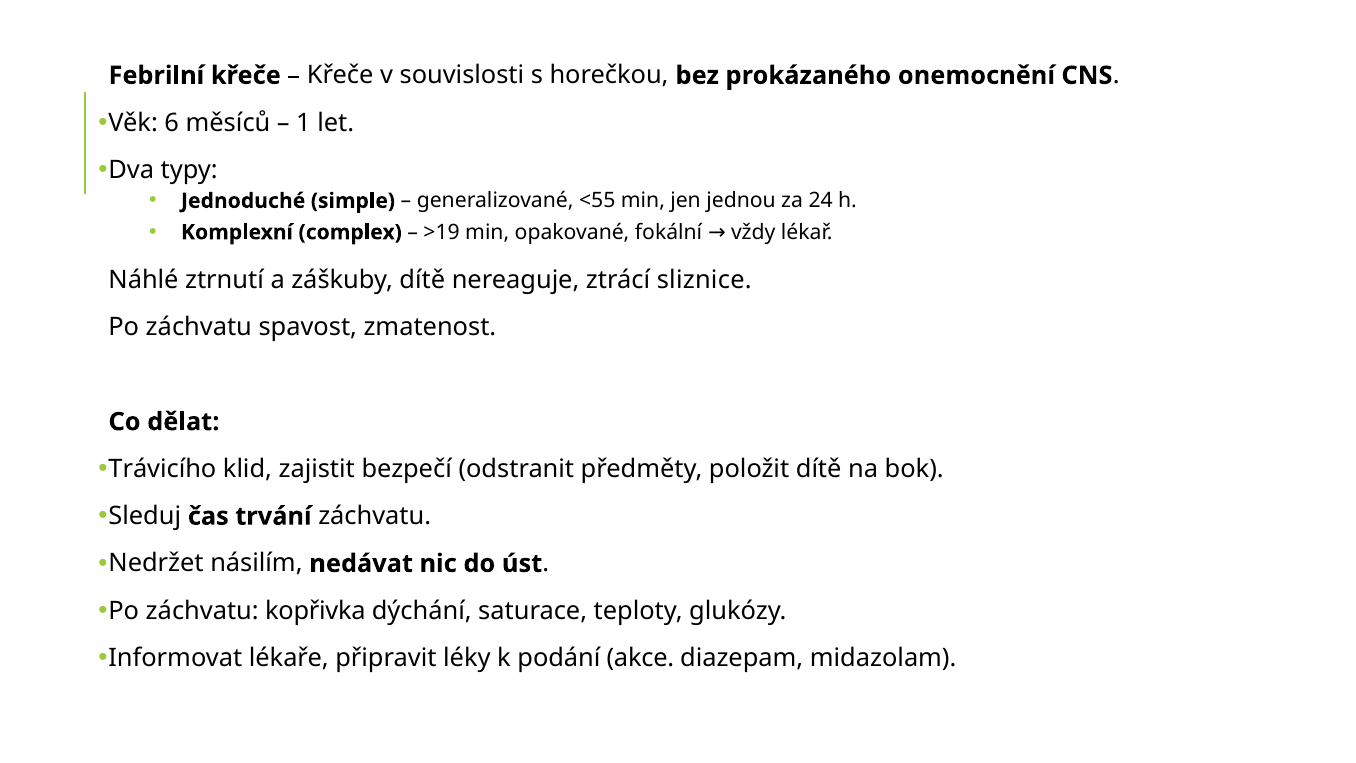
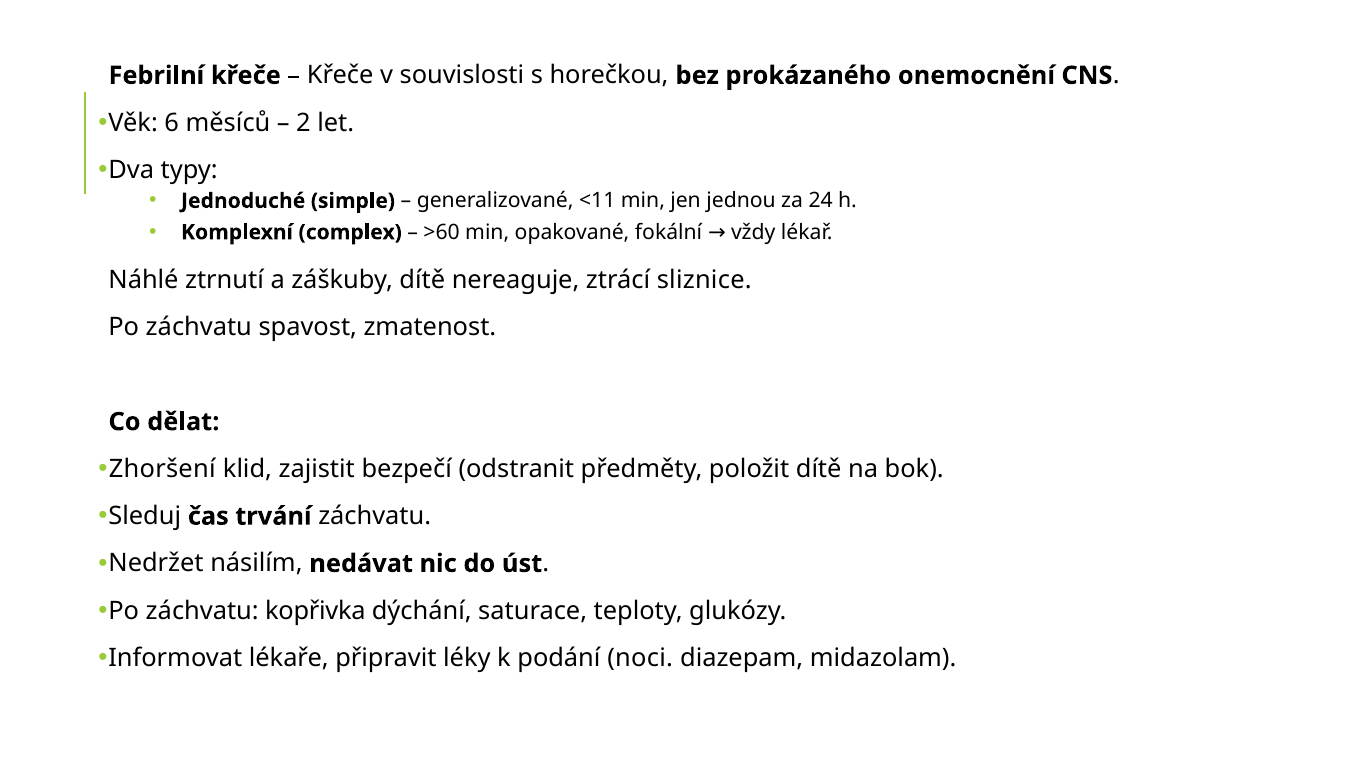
1: 1 -> 2 (303, 123)
<55: <55 -> <11 (597, 201)
>19: >19 -> >60 (442, 232)
Trávicího: Trávicího -> Zhoršení (162, 469)
akce: akce -> noci (640, 658)
